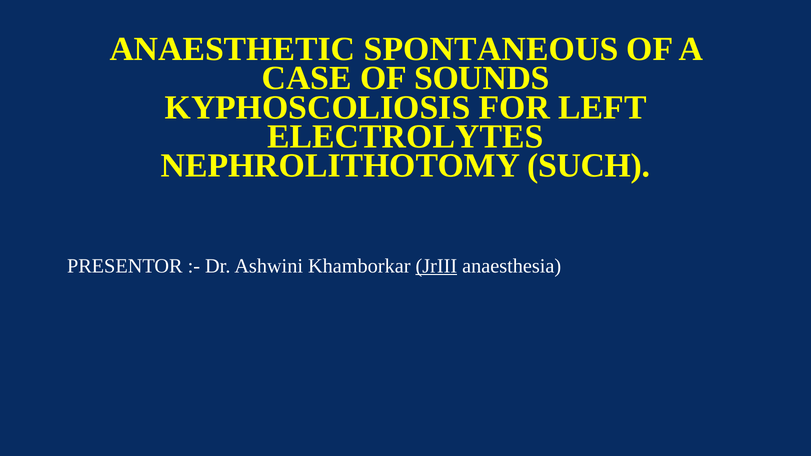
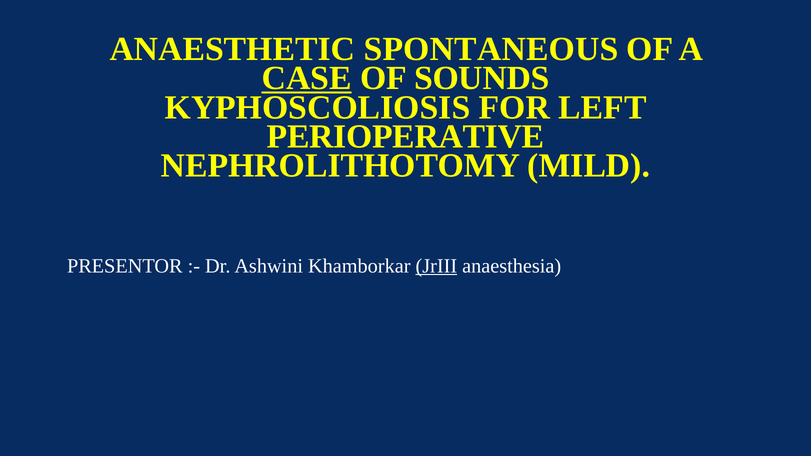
CASE underline: none -> present (307, 78)
ELECTROLYTES: ELECTROLYTES -> PERIOPERATIVE (406, 137)
SUCH: SUCH -> MILD (589, 166)
